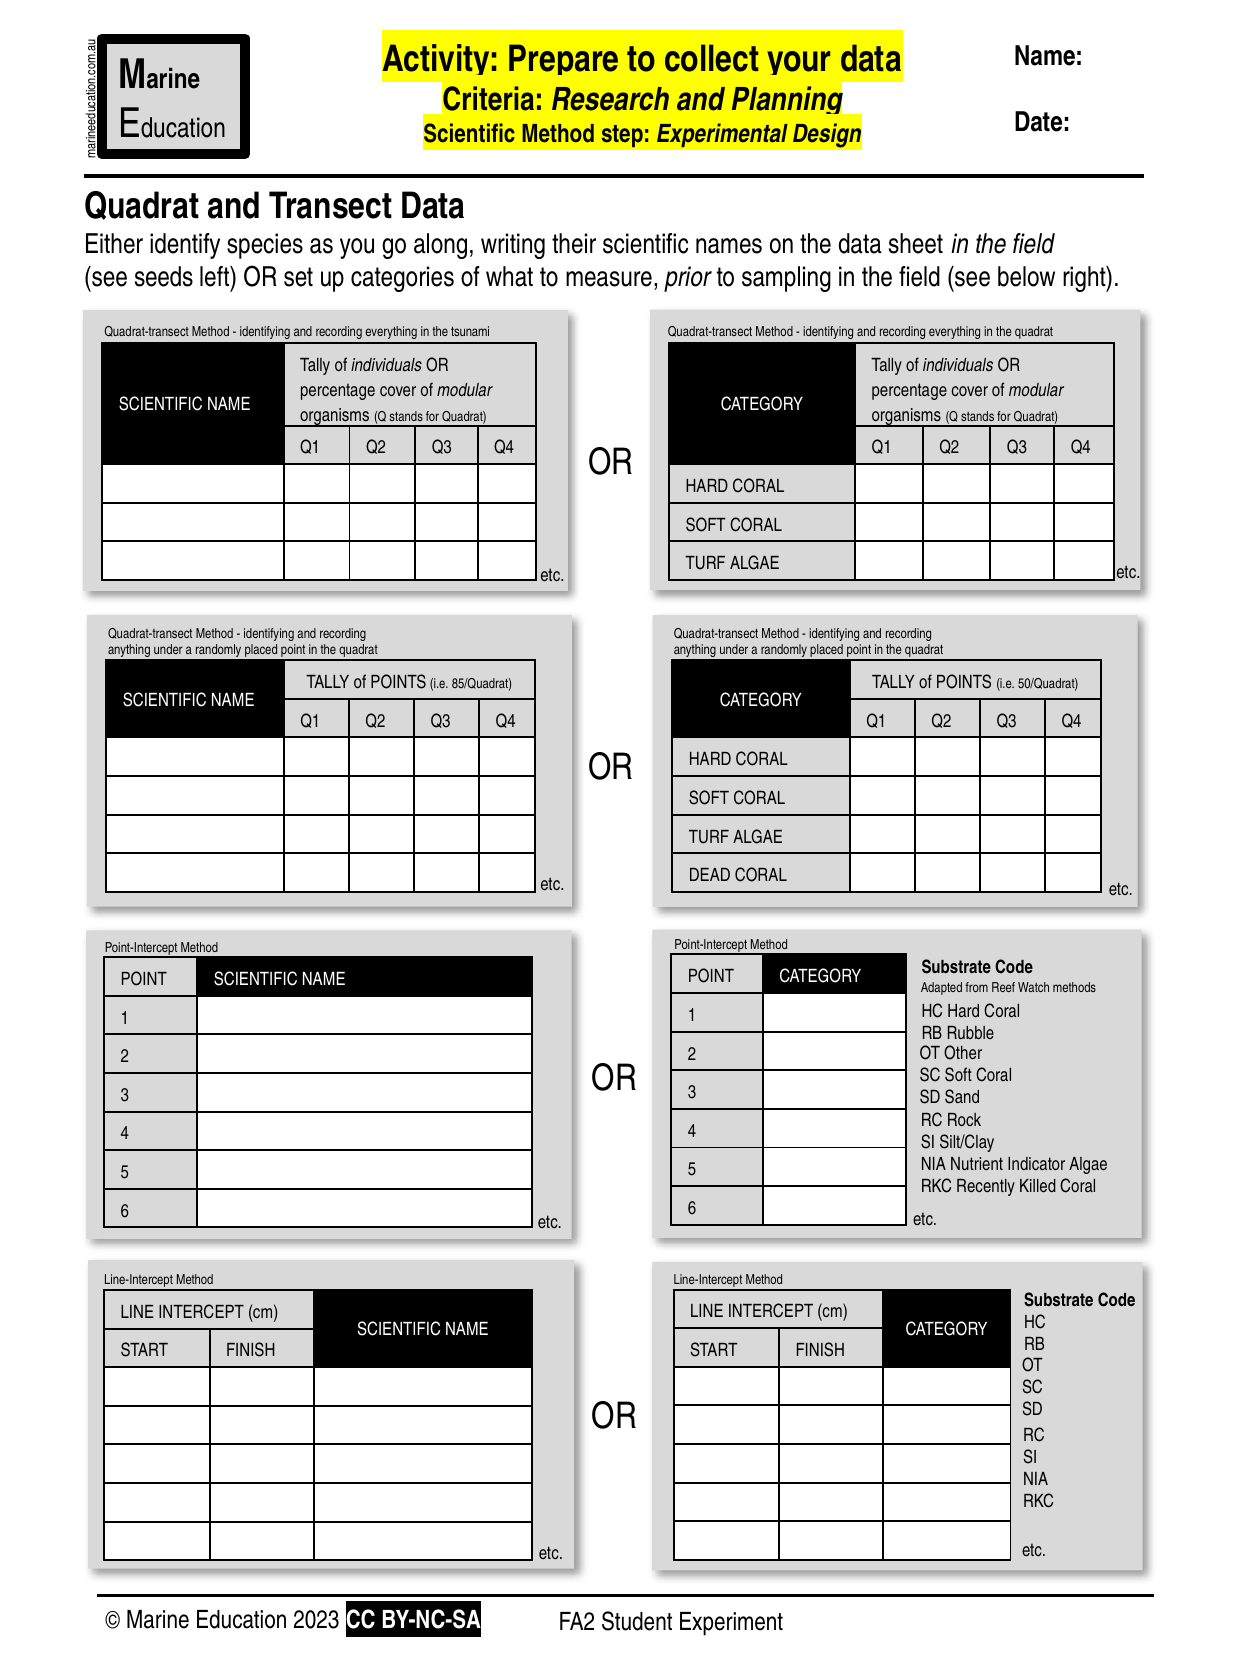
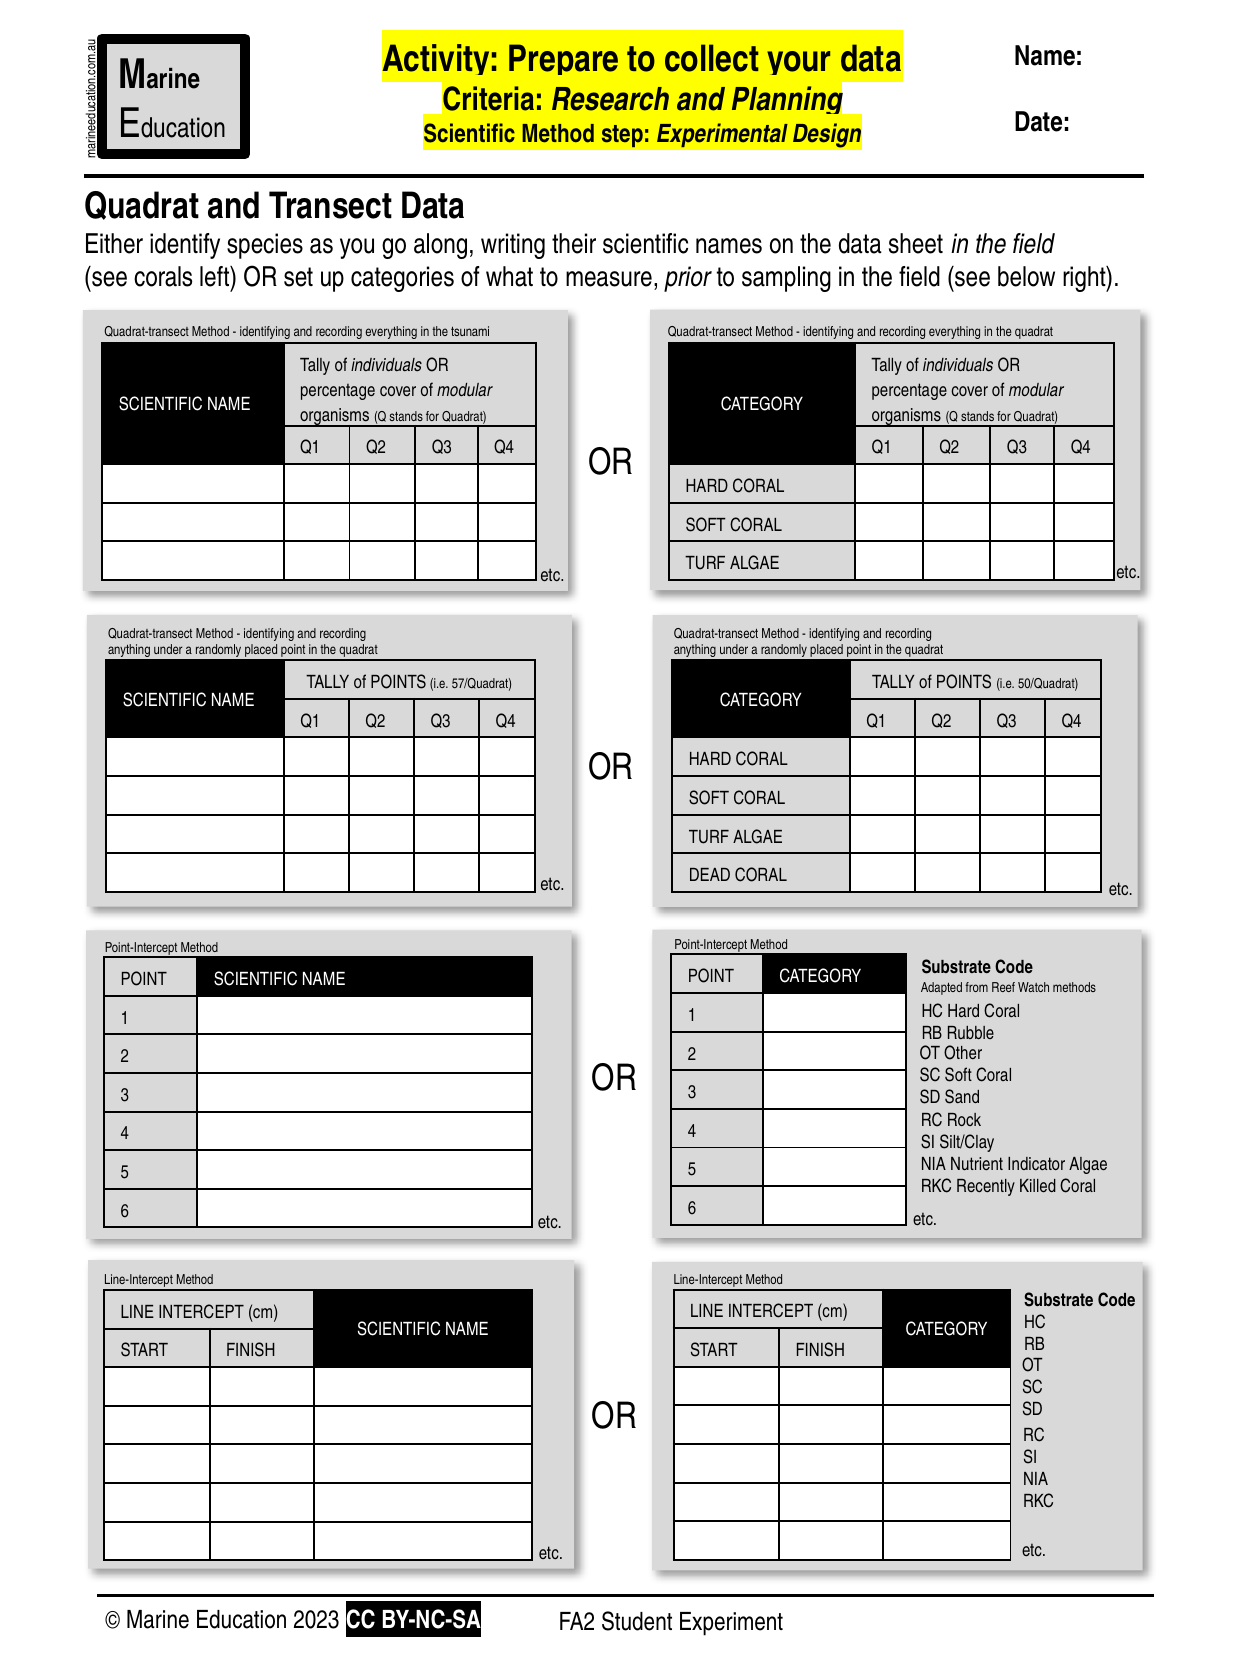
seeds: seeds -> corals (164, 278)
85/Quadrat: 85/Quadrat -> 57/Quadrat (482, 684)
